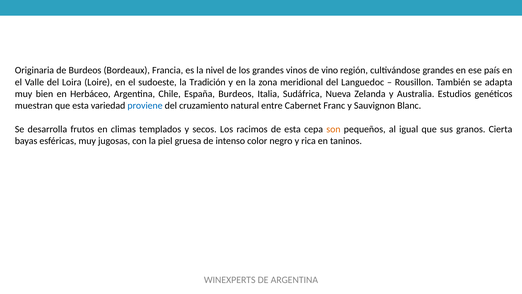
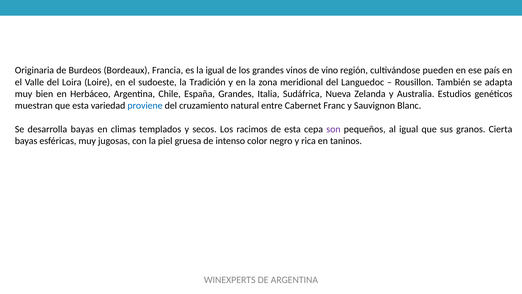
la nivel: nivel -> igual (215, 70)
cultivándose grandes: grandes -> pueden (438, 70)
España Burdeos: Burdeos -> Grandes (236, 94)
desarrolla frutos: frutos -> bayas (82, 129)
son colour: orange -> purple (333, 129)
